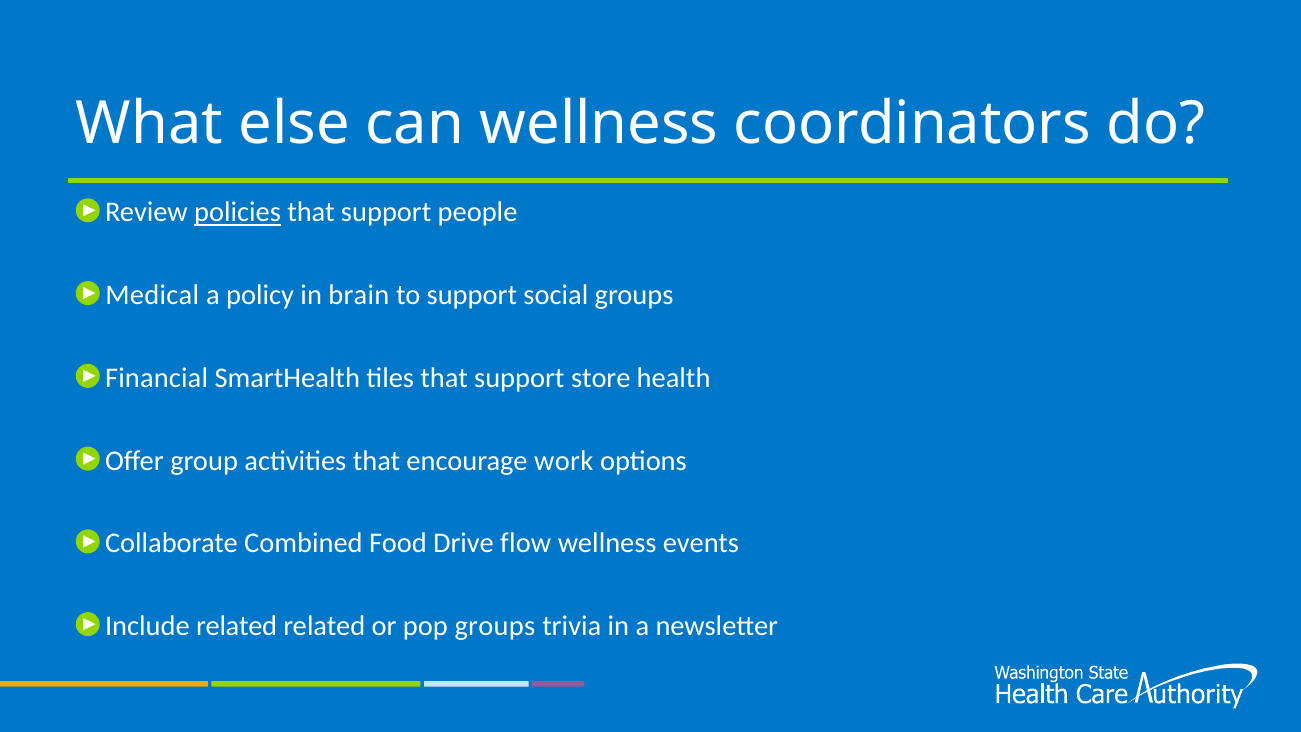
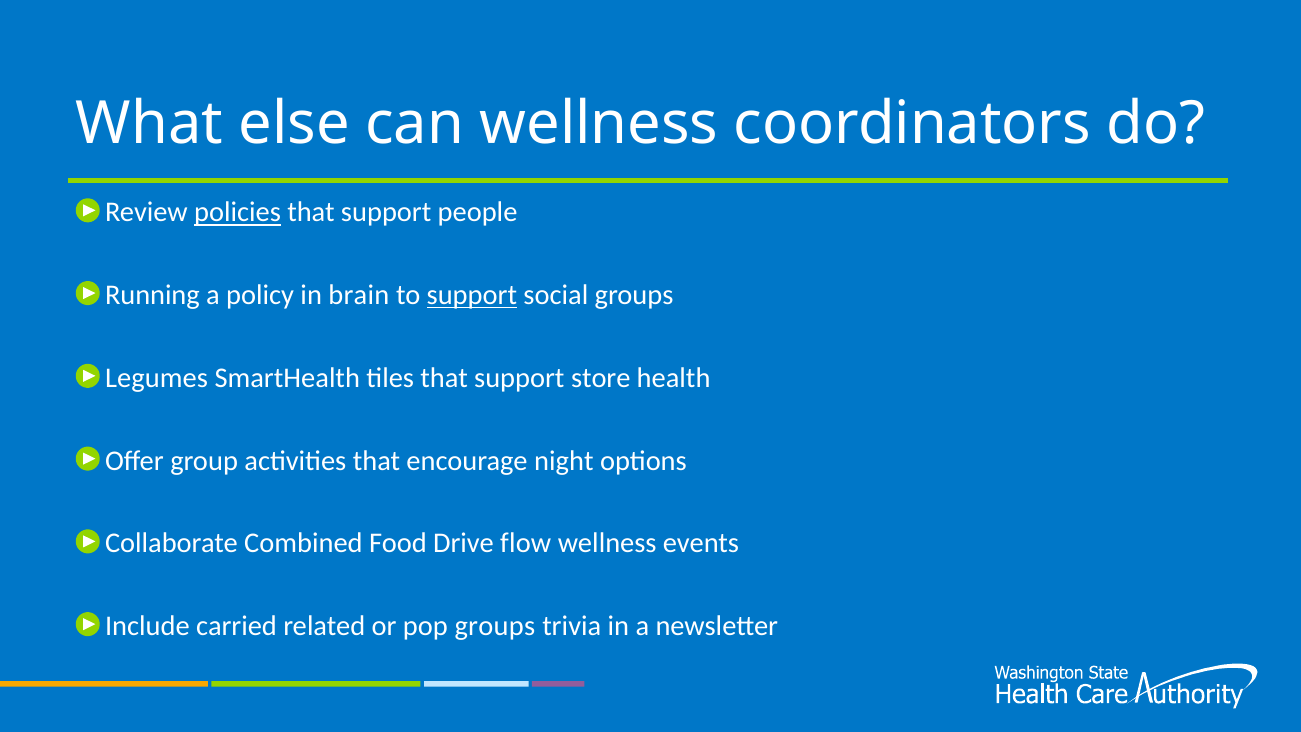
Medical: Medical -> Running (152, 295)
support underline: none -> present (472, 295)
Financial: Financial -> Legumes (157, 378)
work: work -> night (564, 461)
Include related: related -> carried (236, 626)
